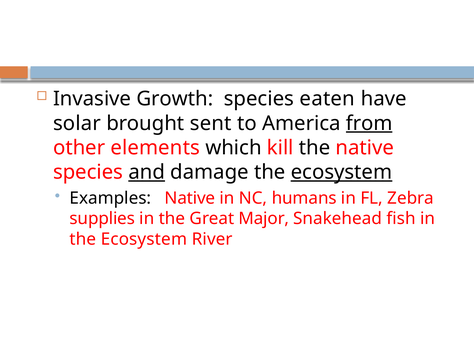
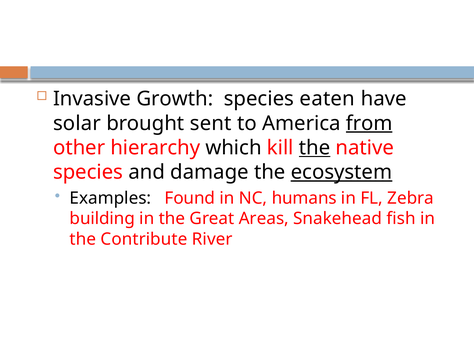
elements: elements -> hierarchy (155, 148)
the underline: none -> present (315, 148)
and underline: present -> none (147, 172)
Examples Native: Native -> Found (190, 198)
supplies: supplies -> building (102, 219)
Major: Major -> Areas (264, 219)
Ecosystem: Ecosystem -> Contribute (144, 239)
